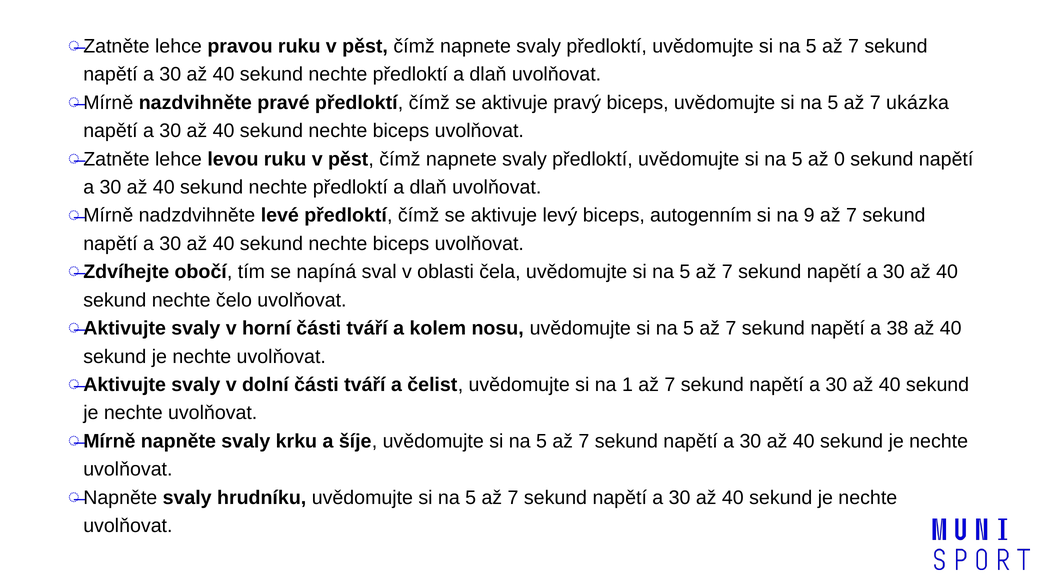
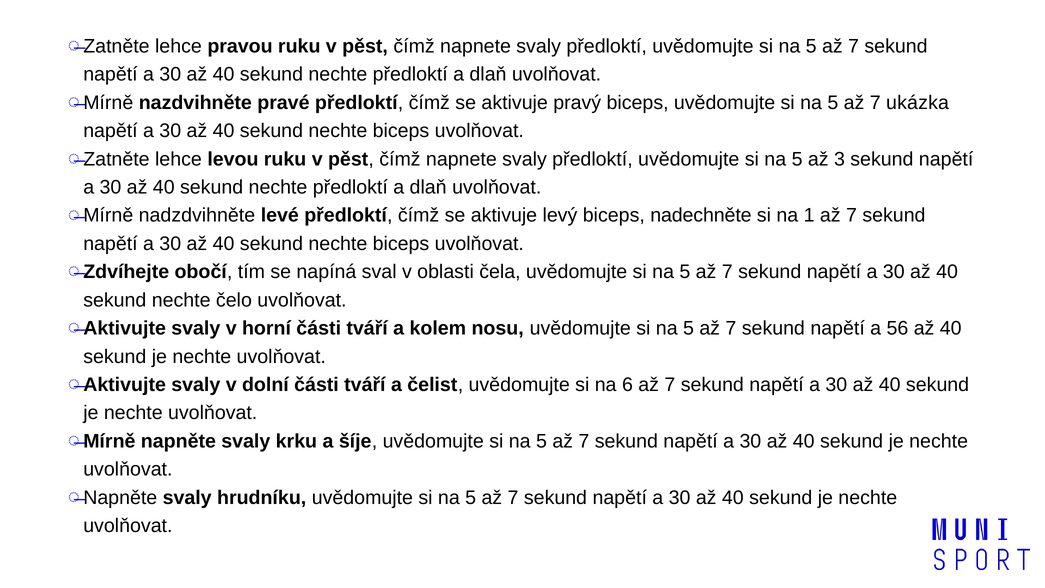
0: 0 -> 3 (839, 159)
autogenním: autogenním -> nadechněte (701, 215)
9: 9 -> 1 (809, 215)
38: 38 -> 56 (897, 328)
1: 1 -> 6 (627, 385)
